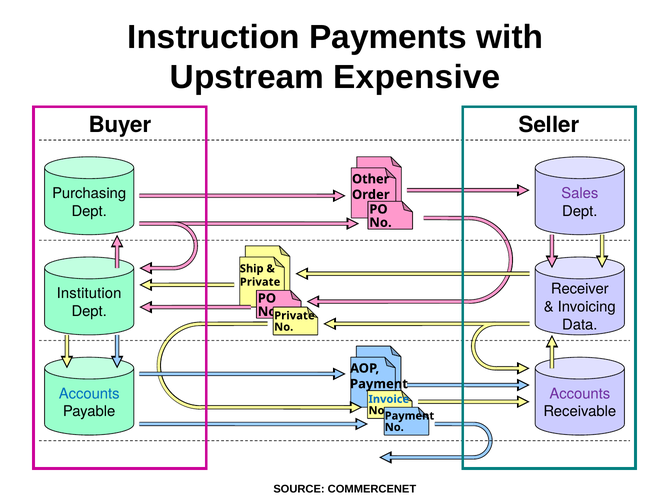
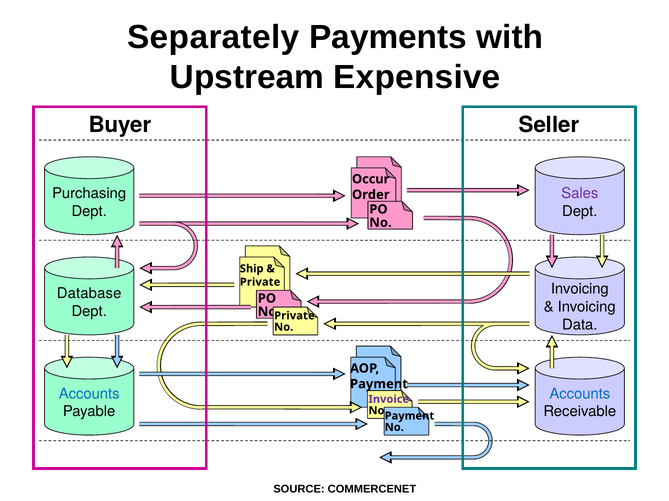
Instruction: Instruction -> Separately (213, 37)
Other: Other -> Occur (371, 179)
Receiver: Receiver -> Invoicing (580, 290)
Institution: Institution -> Database (89, 294)
Accounts colour: purple -> blue (580, 394)
Invoice colour: blue -> purple (389, 400)
